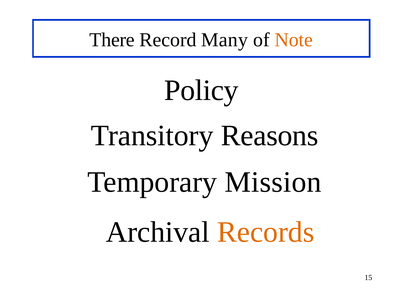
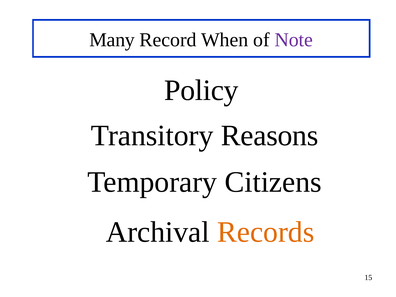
There: There -> Many (112, 40)
Many: Many -> When (225, 40)
Note colour: orange -> purple (294, 40)
Mission: Mission -> Citizens (273, 182)
